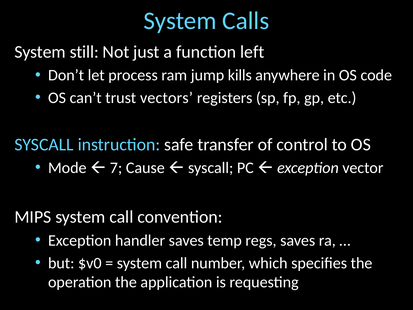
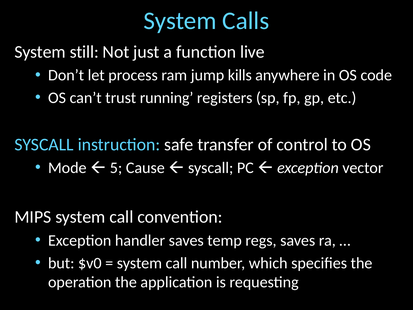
left: left -> live (252, 52)
vectors: vectors -> running (167, 98)
7: 7 -> 5 (116, 168)
